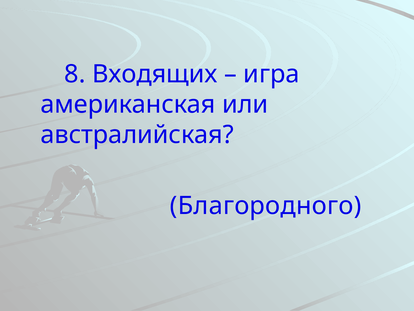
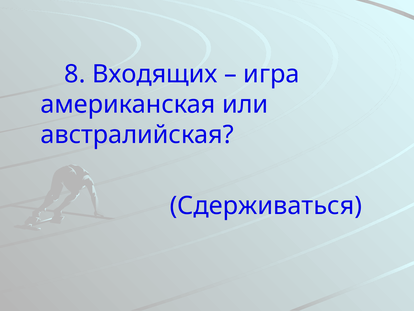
Благородного: Благородного -> Сдерживаться (266, 205)
